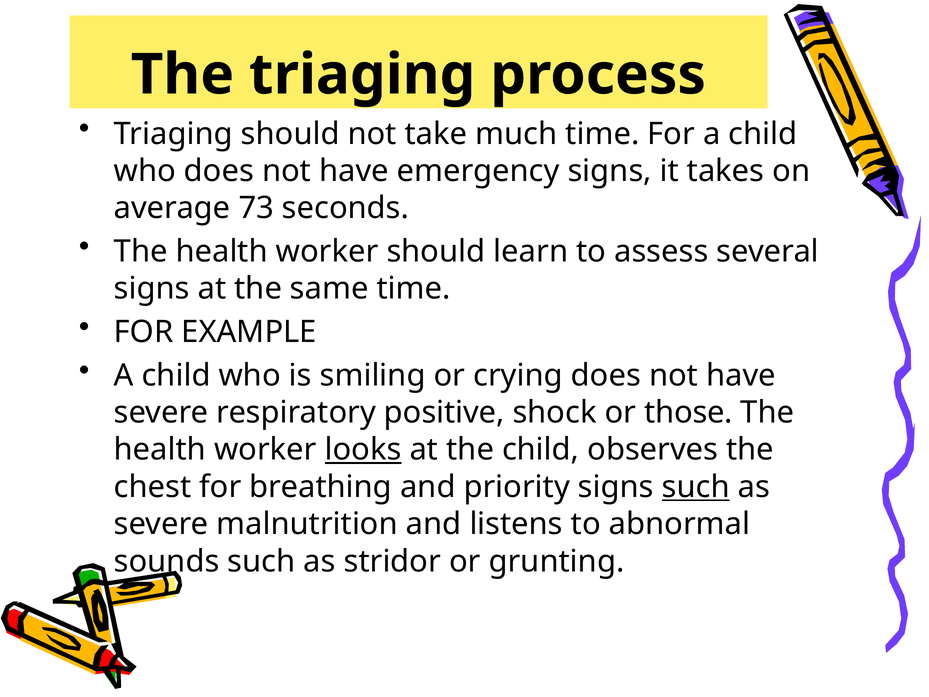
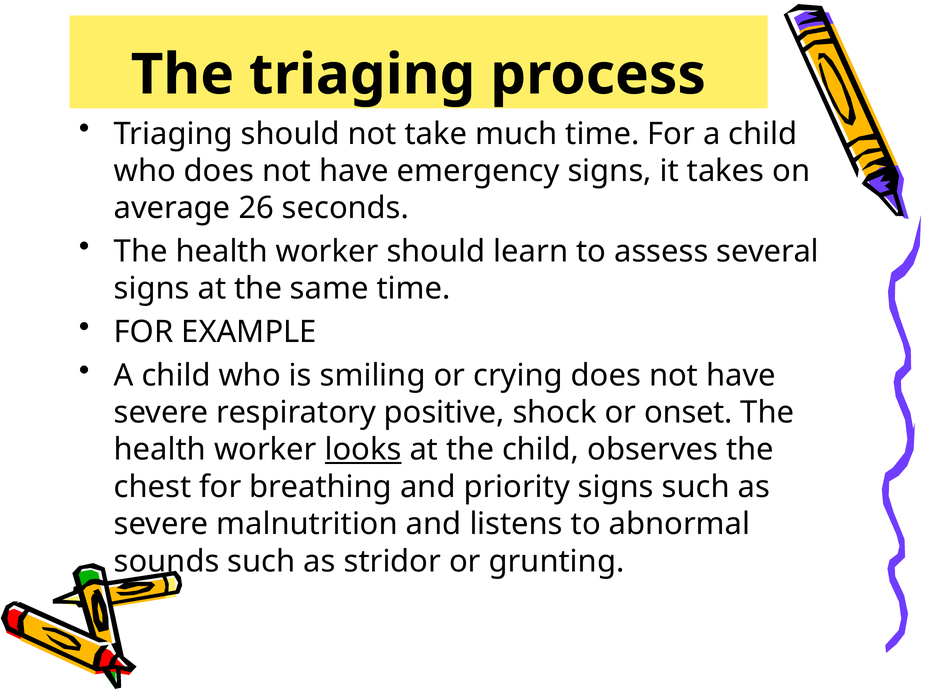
73: 73 -> 26 (256, 208)
those: those -> onset (688, 412)
such underline: present -> none (696, 487)
